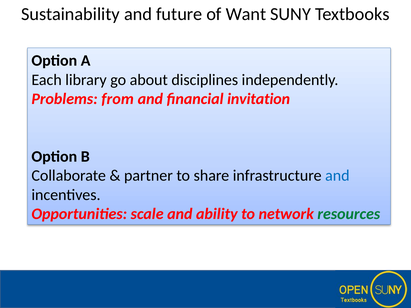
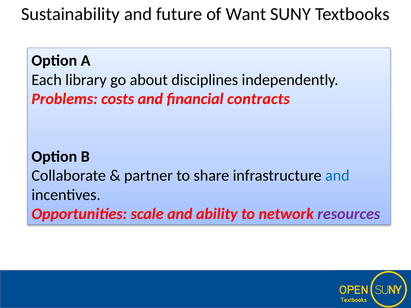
from: from -> costs (118, 99)
invitation: invitation -> contracts (258, 99)
resources colour: green -> purple (349, 214)
